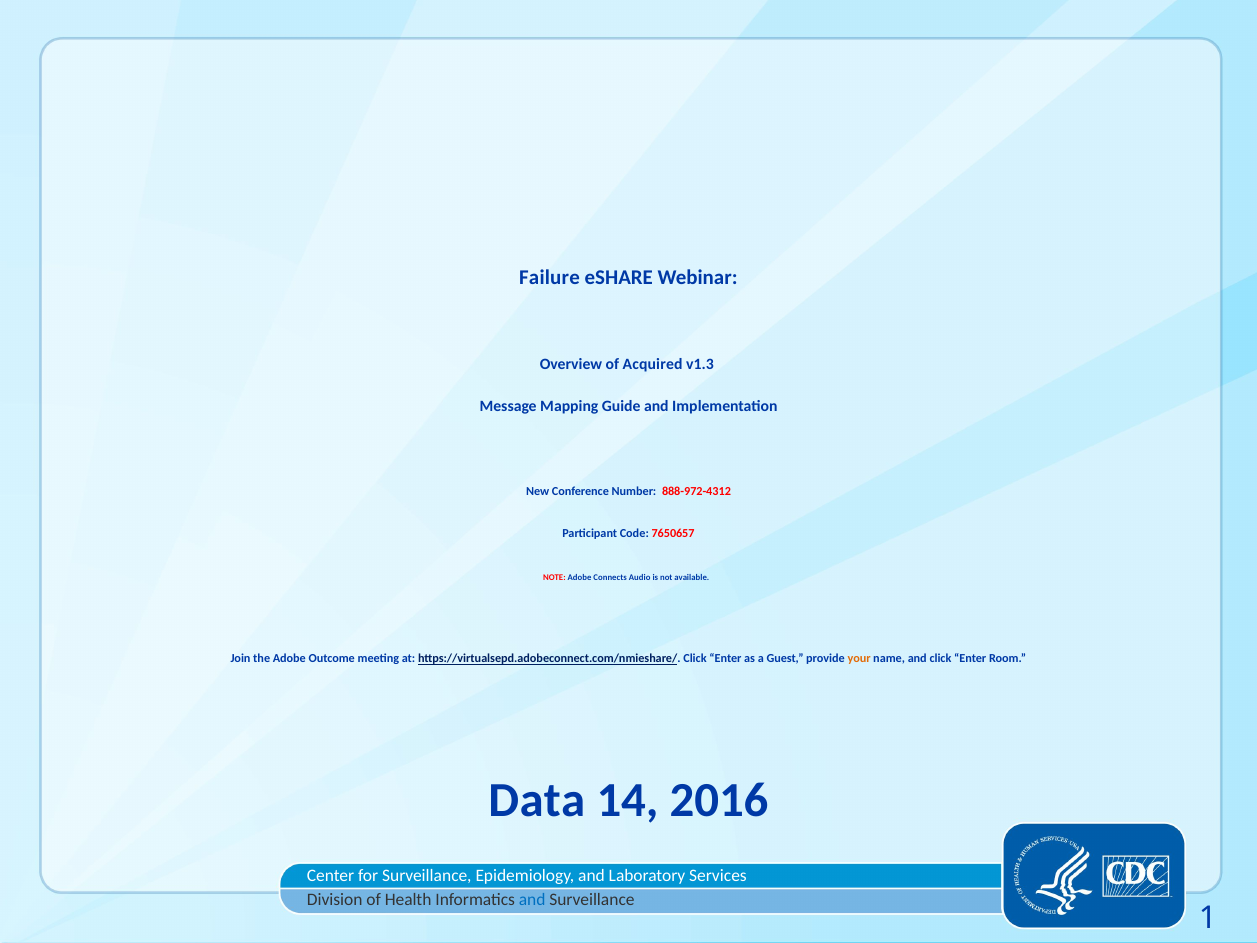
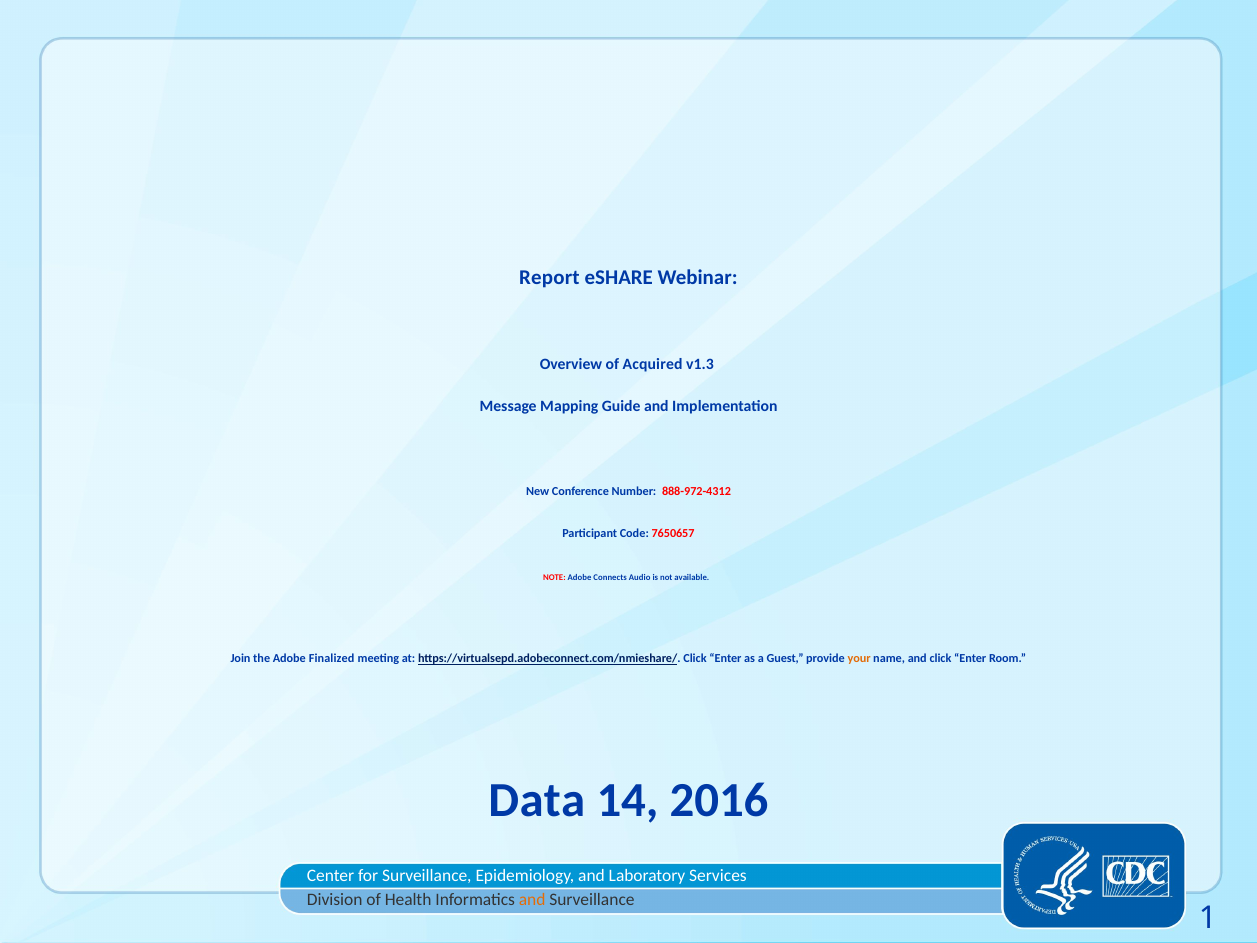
Failure: Failure -> Report (549, 278)
Outcome: Outcome -> Finalized (332, 659)
and colour: blue -> orange (532, 900)
